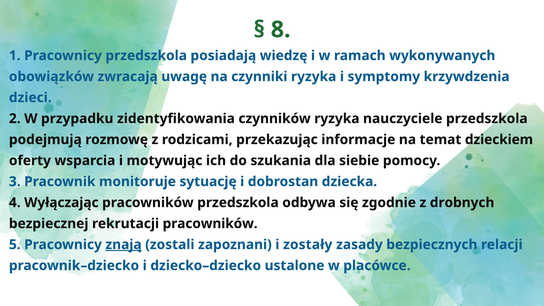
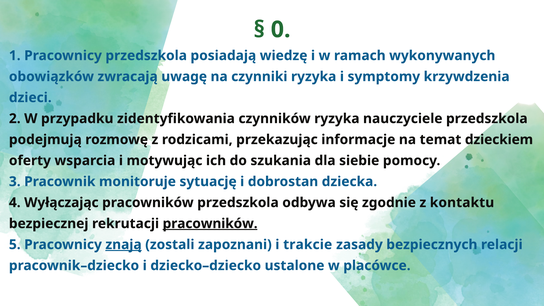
8: 8 -> 0 (281, 30)
drobnych: drobnych -> kontaktu (462, 203)
pracowników underline: none -> present (210, 224)
zostały: zostały -> trakcie (308, 245)
